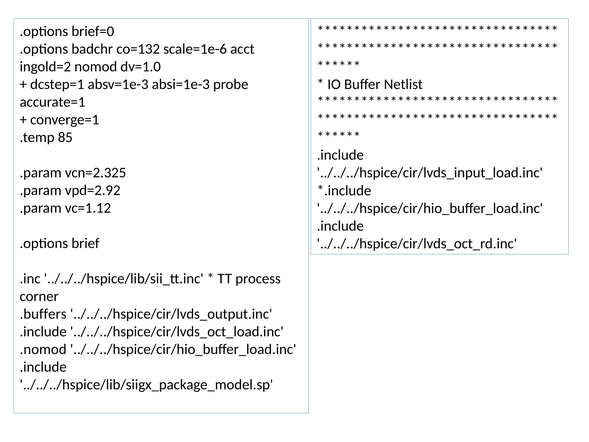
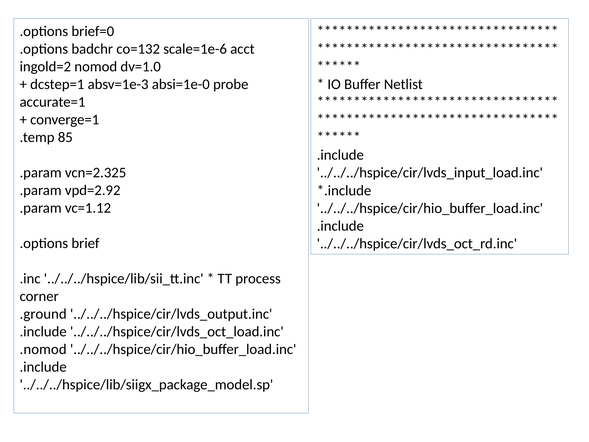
absi=1e-3: absi=1e-3 -> absi=1e-0 (181, 84)
.buffers: .buffers -> .ground (43, 314)
